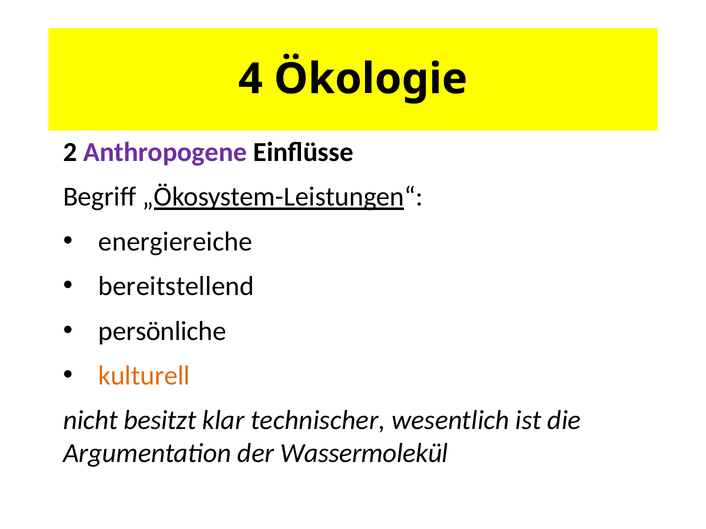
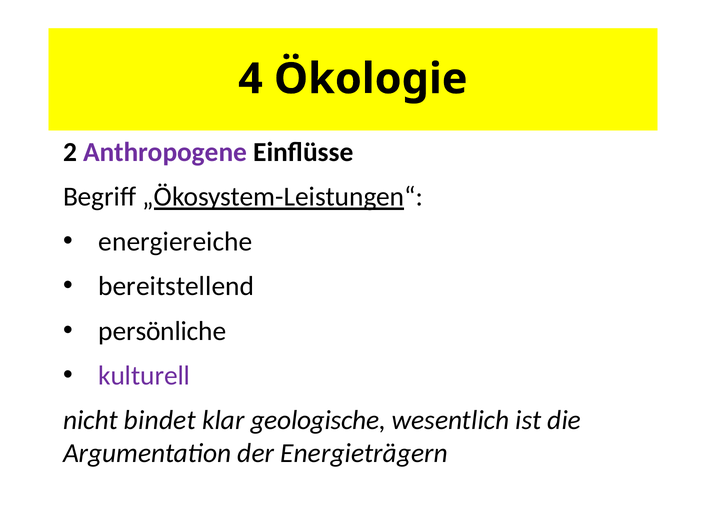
kulturell colour: orange -> purple (144, 376)
besitzt: besitzt -> bindet (160, 421)
technischer: technischer -> geologische (318, 421)
Wassermolekül: Wassermolekül -> Energieträgern (364, 454)
